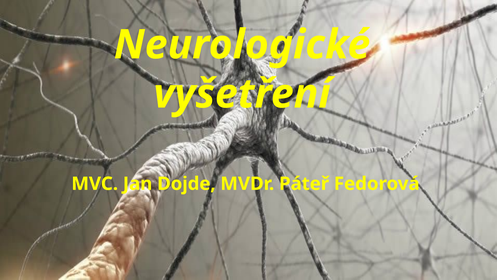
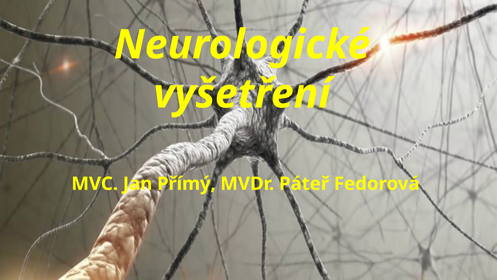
Dojde: Dojde -> Přímý (186, 183)
